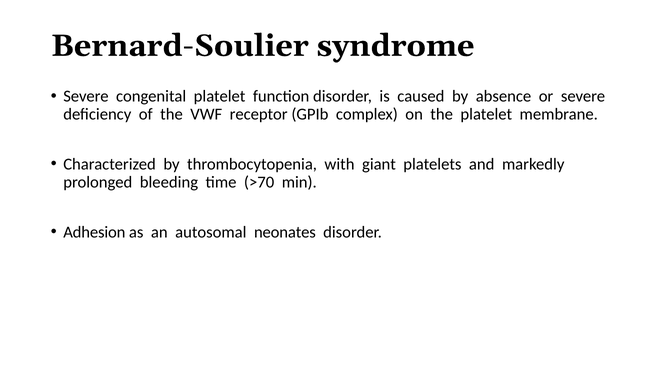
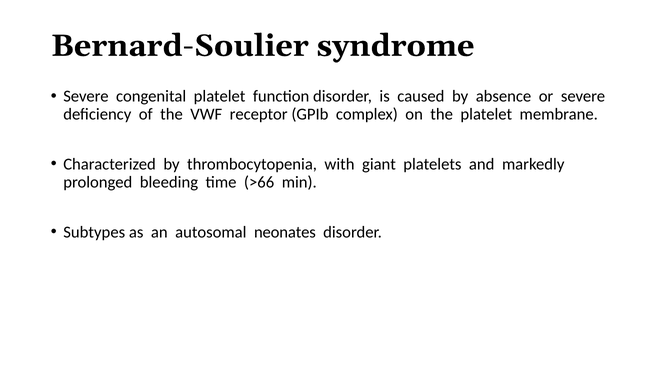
>70: >70 -> >66 (259, 182)
Adhesion: Adhesion -> Subtypes (94, 232)
